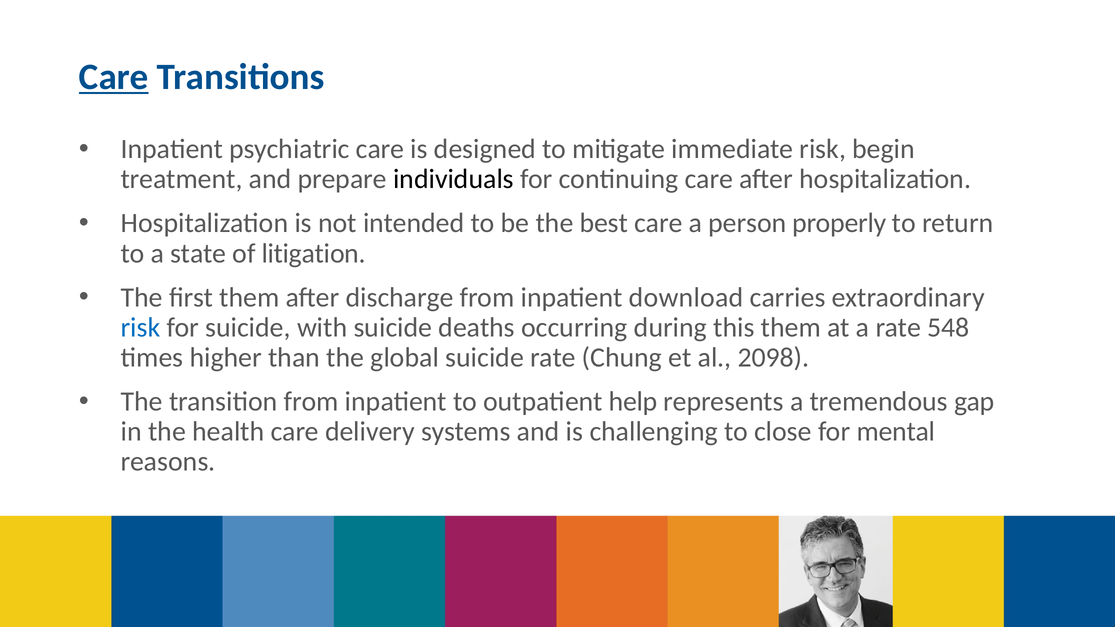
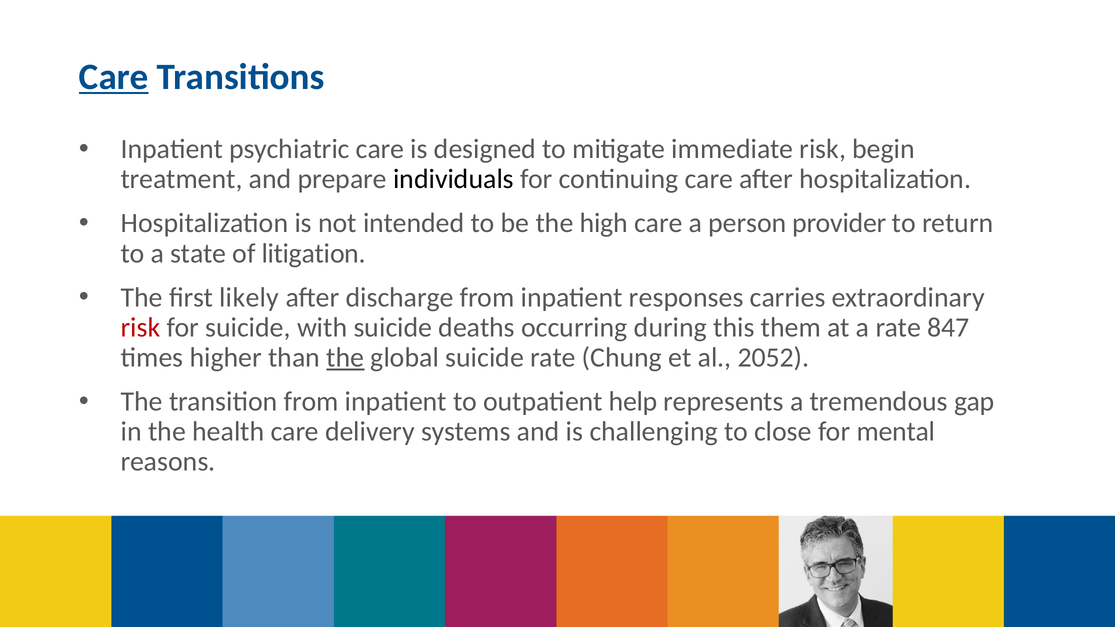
best: best -> high (604, 223)
properly: properly -> provider (839, 223)
first them: them -> likely (249, 297)
download: download -> responses (686, 297)
risk colour: blue -> red (141, 328)
548: 548 -> 847 (948, 328)
the underline: none -> present (345, 358)
2098: 2098 -> 2052 (773, 358)
